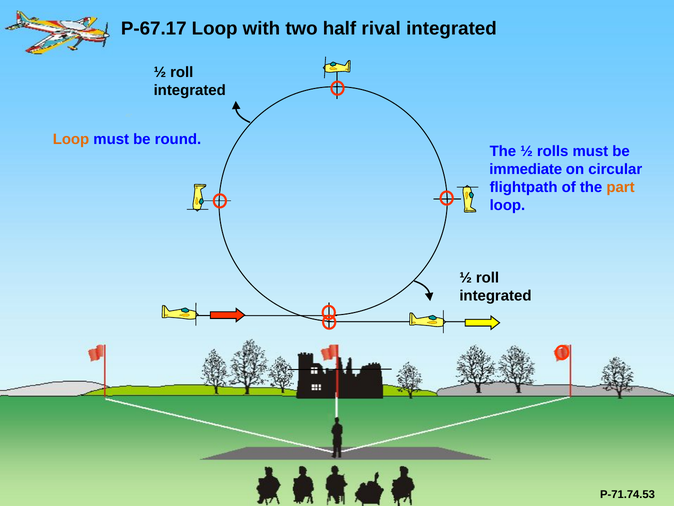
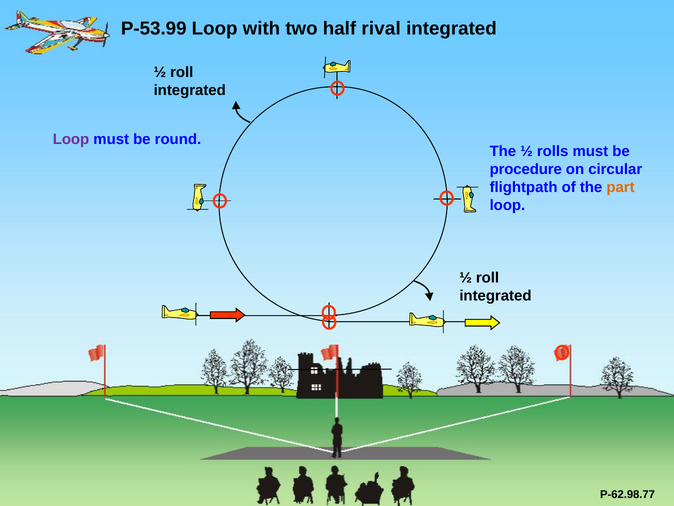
P-67.17: P-67.17 -> P-53.99 (154, 29)
Loop colour: orange -> purple (71, 139)
immediate: immediate -> procedure (526, 169)
P-71.74.53: P-71.74.53 -> P-62.98.77 (628, 494)
